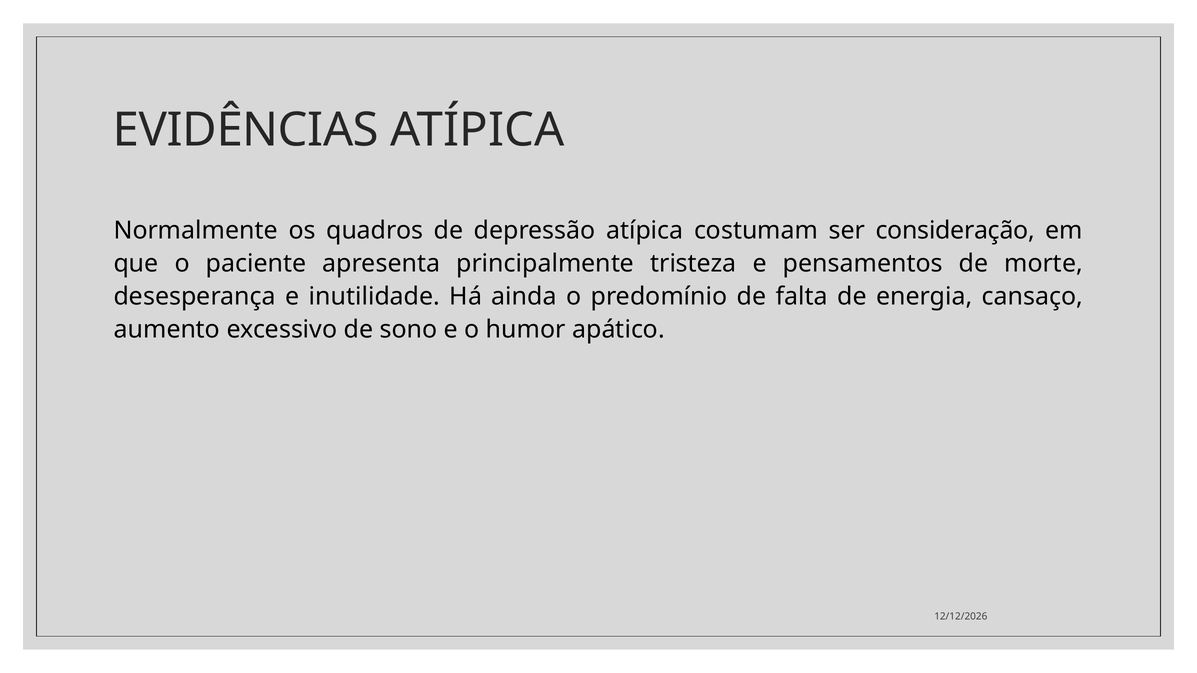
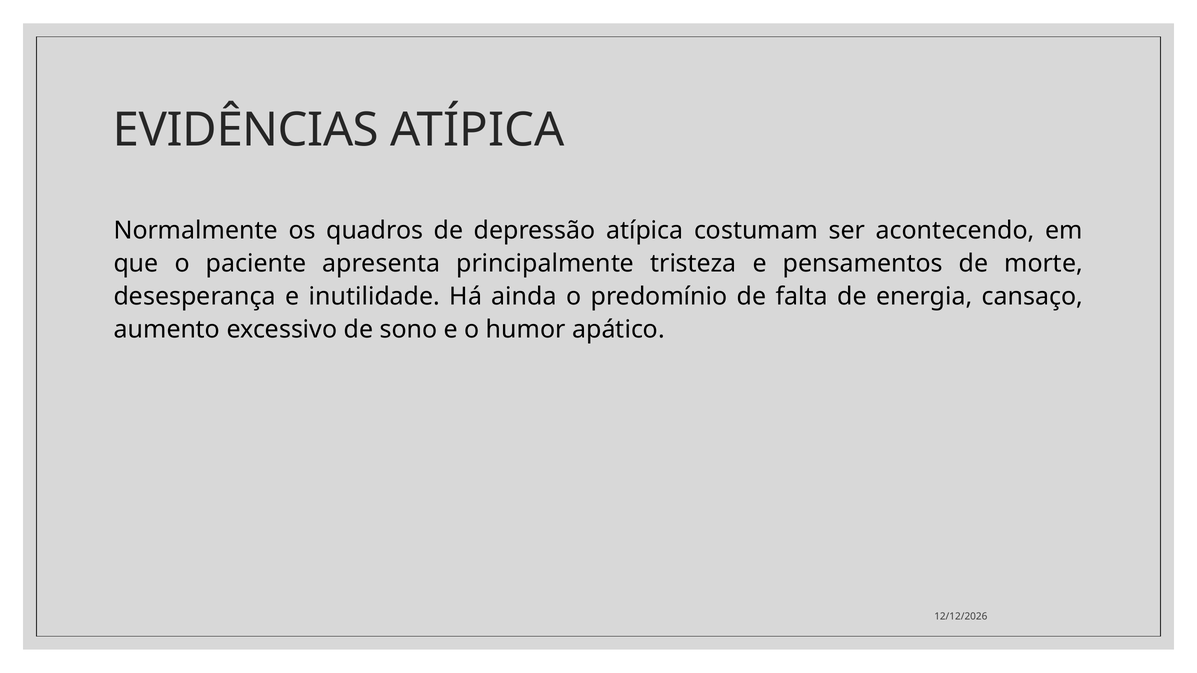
consideração: consideração -> acontecendo (955, 231)
